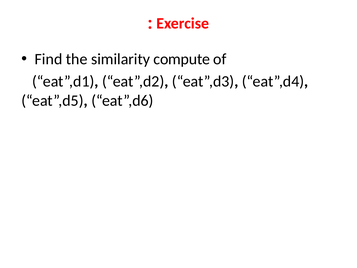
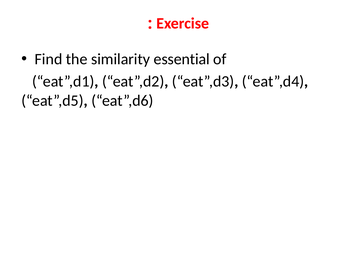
compute: compute -> essential (182, 59)
